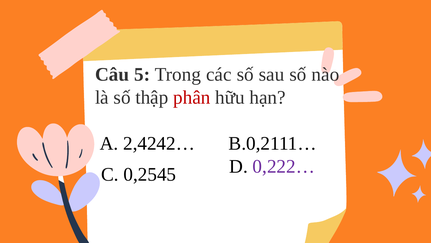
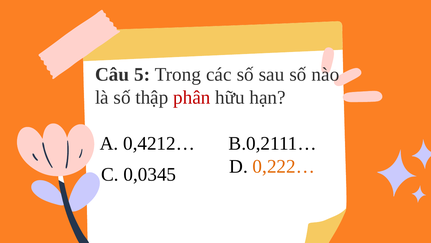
2,4242…: 2,4242… -> 0,4212… (159, 143)
0,222… colour: purple -> orange (284, 166)
0,2545: 0,2545 -> 0,0345 (150, 174)
